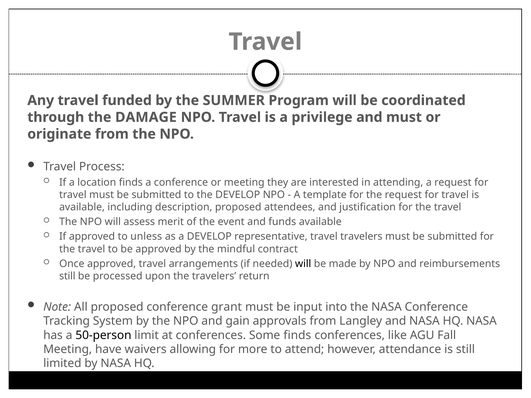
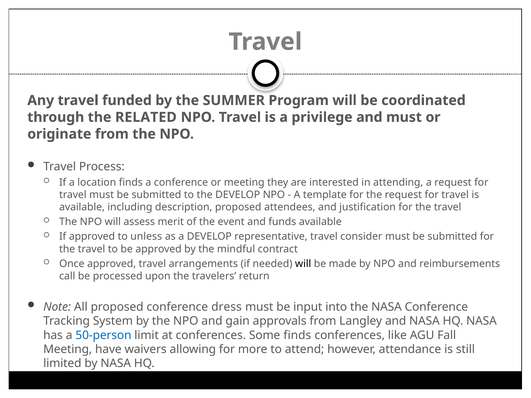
DAMAGE: DAMAGE -> RELATED (146, 117)
travel travelers: travelers -> consider (361, 237)
still: still -> call (67, 276)
grant: grant -> dress (227, 307)
50-person colour: black -> blue (103, 335)
